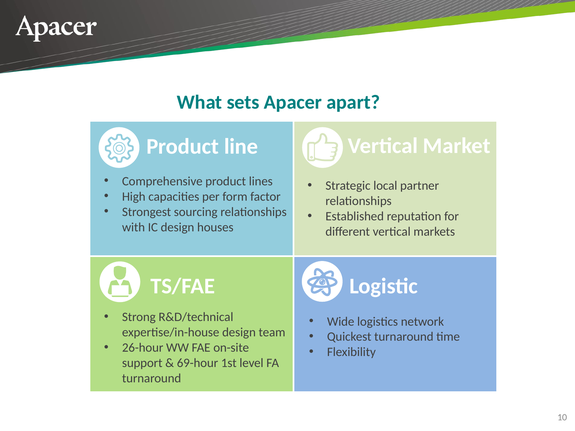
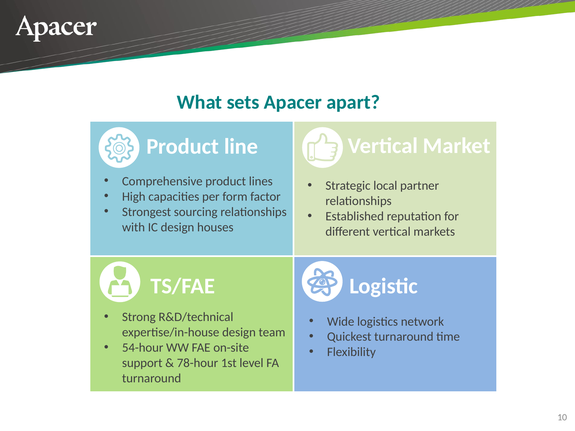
26-hour: 26-hour -> 54-hour (143, 348)
69-hour: 69-hour -> 78-hour (198, 363)
